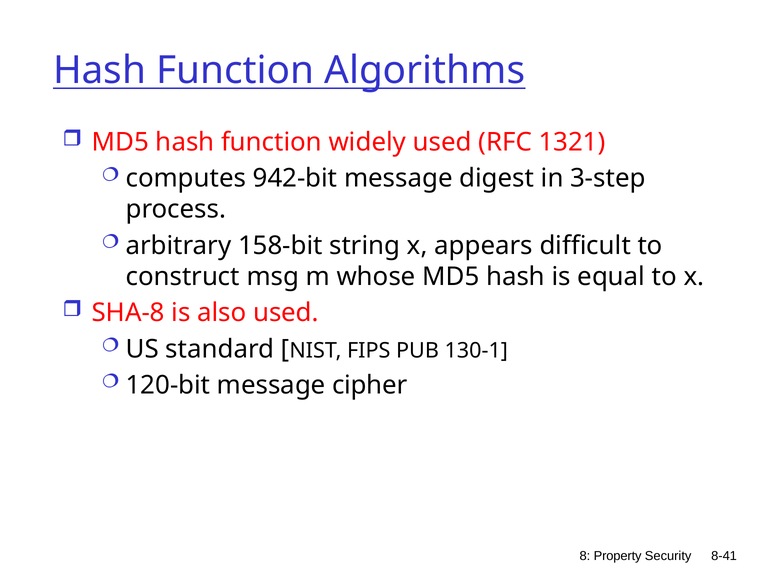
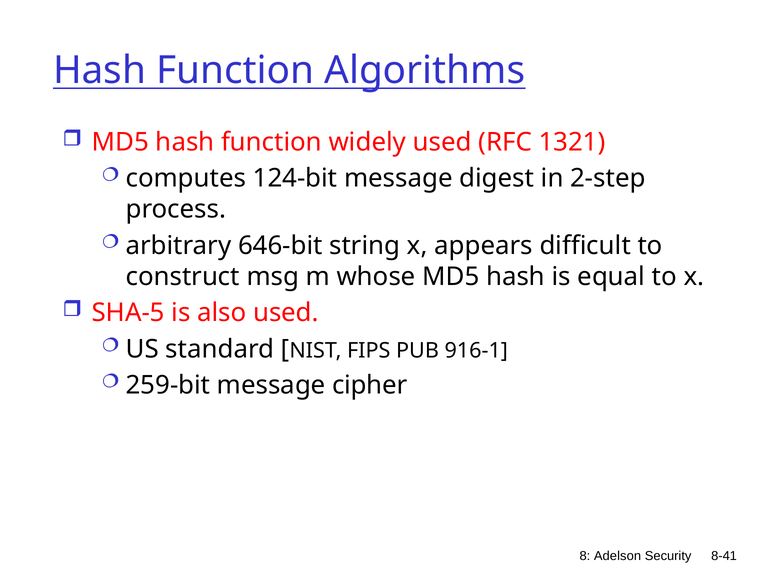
942-bit: 942-bit -> 124-bit (295, 178)
3-step: 3-step -> 2-step (608, 178)
158-bit: 158-bit -> 646-bit (280, 246)
SHA-8: SHA-8 -> SHA-5 (128, 313)
130-1: 130-1 -> 916-1 (476, 350)
120-bit: 120-bit -> 259-bit (168, 385)
Property: Property -> Adelson (618, 556)
